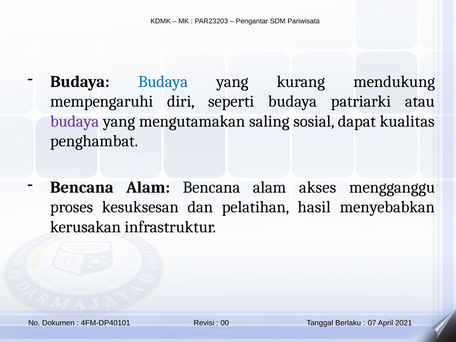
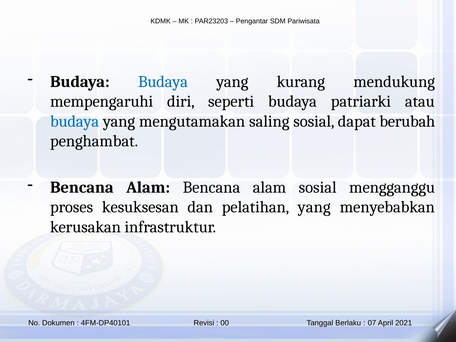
budaya colour: purple -> blue (75, 121)
kualitas: kualitas -> berubah (407, 121)
alam akses: akses -> sosial (318, 187)
pelatihan hasil: hasil -> yang (314, 207)
